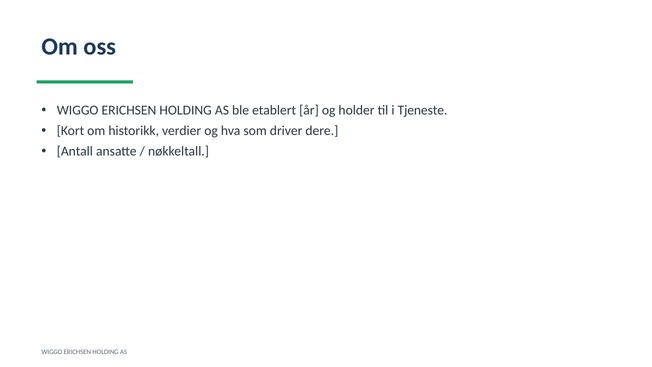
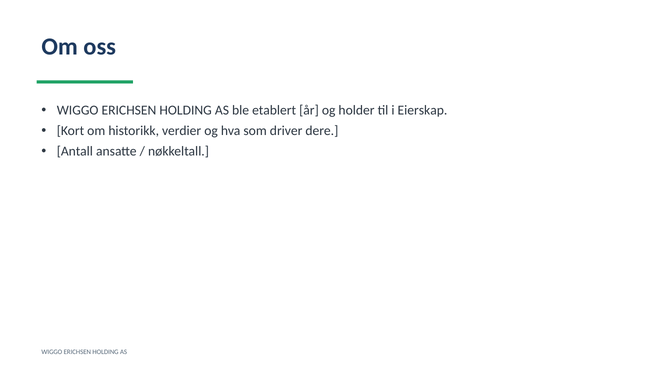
Tjeneste: Tjeneste -> Eierskap (422, 110)
